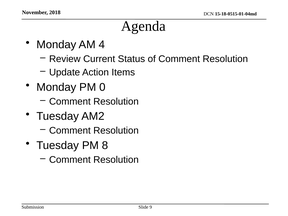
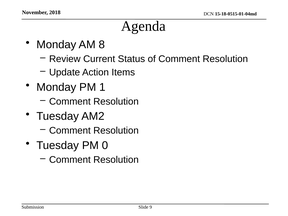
4: 4 -> 8 (102, 45)
0: 0 -> 1 (102, 87)
8: 8 -> 0 (105, 145)
